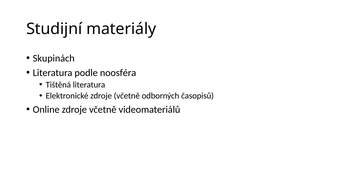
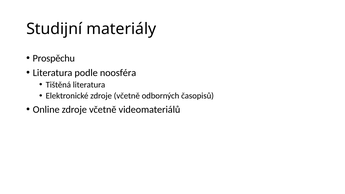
Skupinách: Skupinách -> Prospěchu (54, 58)
